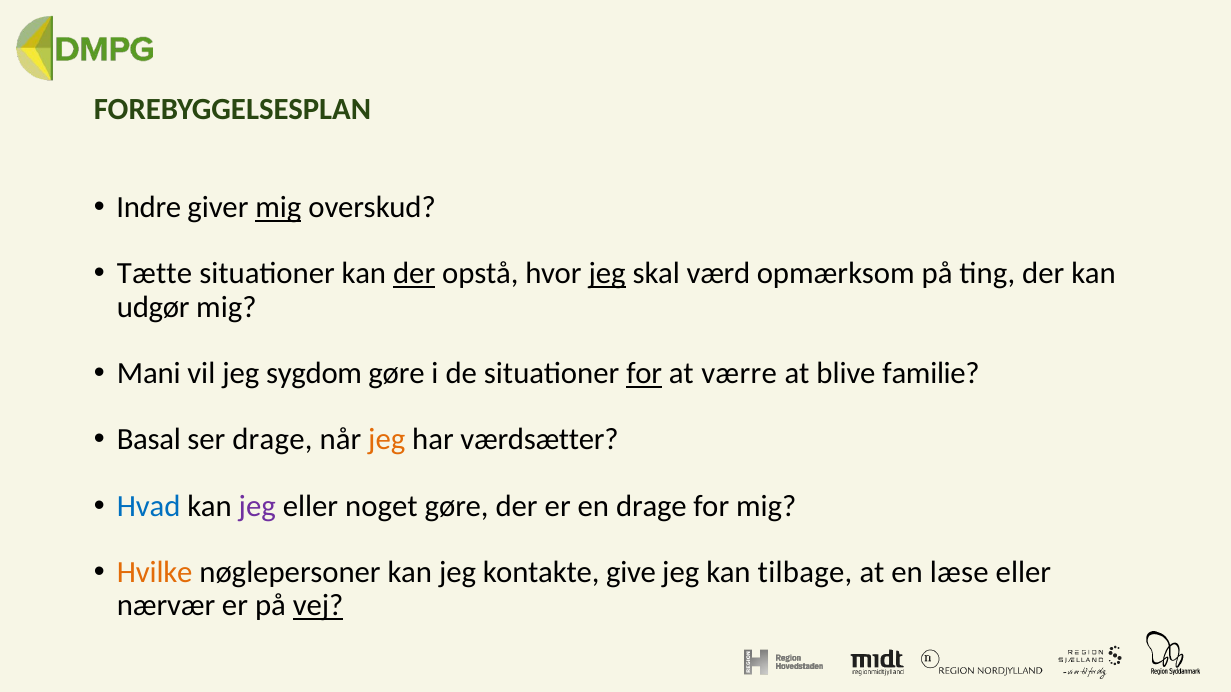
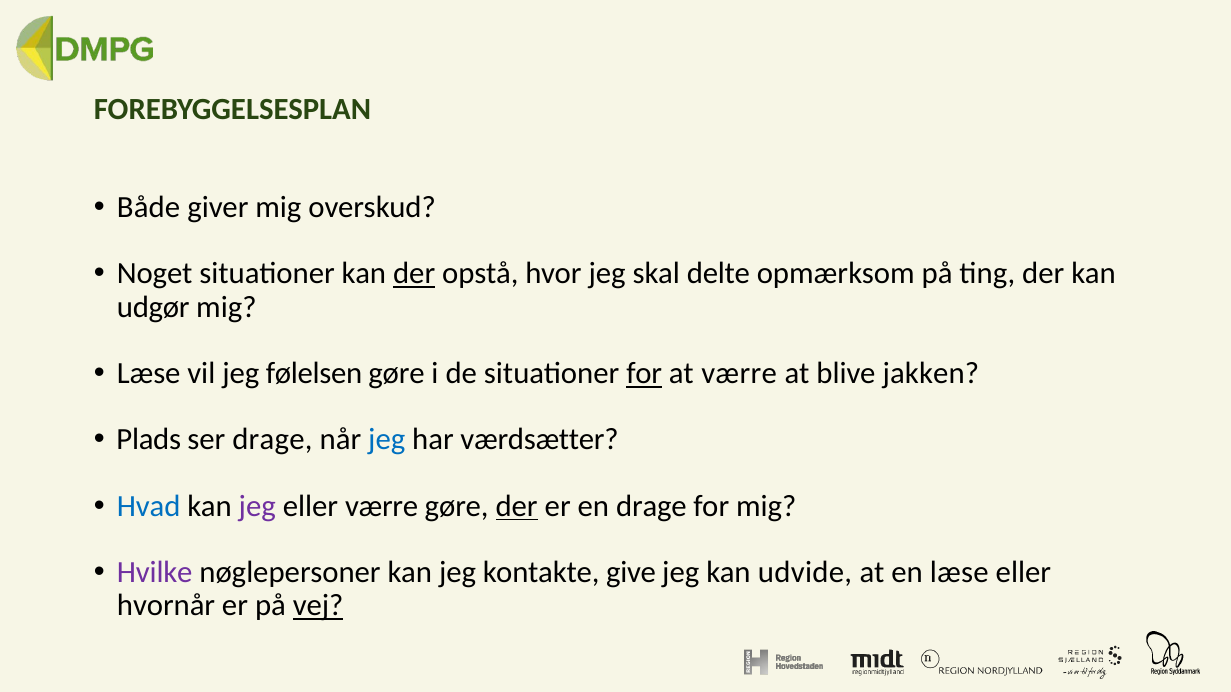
Indre: Indre -> Både (149, 208)
mig underline: present -> none (278, 208)
Tætte: Tætte -> Noget (155, 274)
jeg underline: present -> none (607, 274)
værd: værd -> delte (718, 274)
Mani: Mani -> Læse (149, 374)
sygdom: sygdom -> følelsen (314, 374)
familie: familie -> jakken (931, 374)
Basal: Basal -> Plads (149, 440)
jeg colour: orange -> blue (387, 440)
eller noget: noget -> værre (382, 507)
der underline: none -> present (517, 507)
Hvilke colour: orange -> purple (155, 573)
tilbage: tilbage -> udvide (805, 573)
nærvær: nærvær -> hvornår (166, 606)
